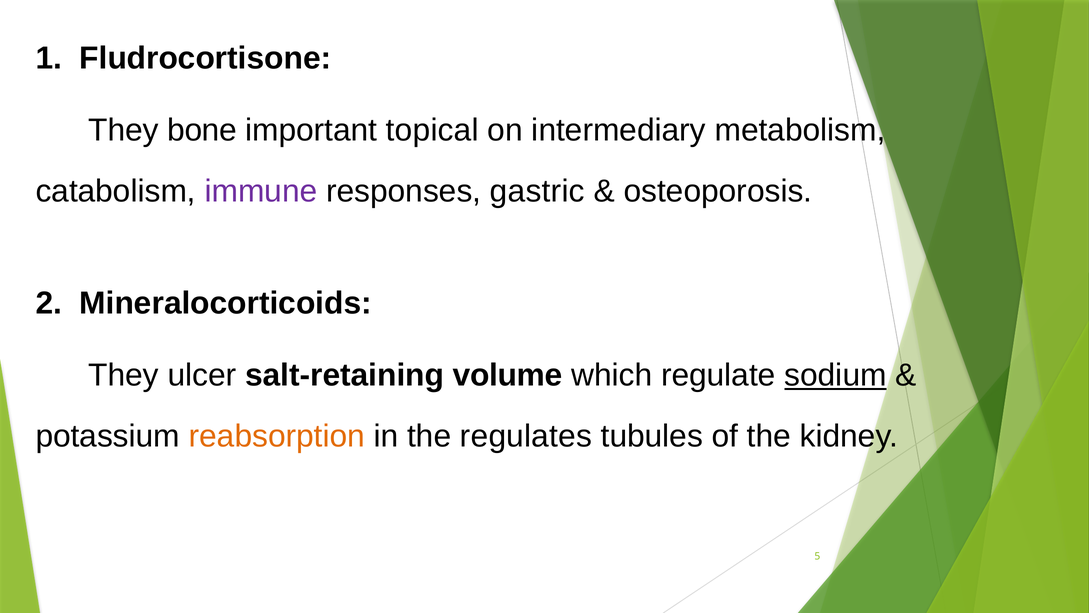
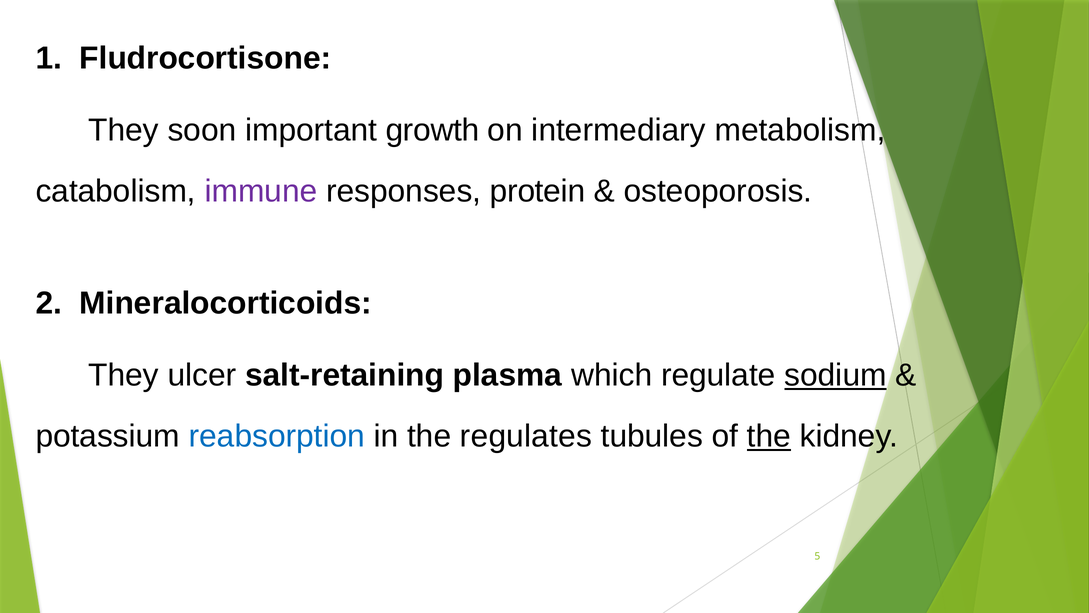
bone: bone -> soon (202, 130)
topical: topical -> growth (433, 130)
gastric: gastric -> protein (538, 191)
volume: volume -> plasma (507, 375)
reabsorption colour: orange -> blue (277, 436)
the underline: none -> present (769, 436)
